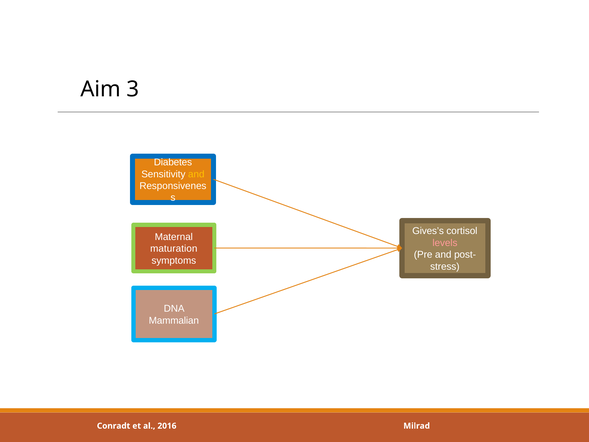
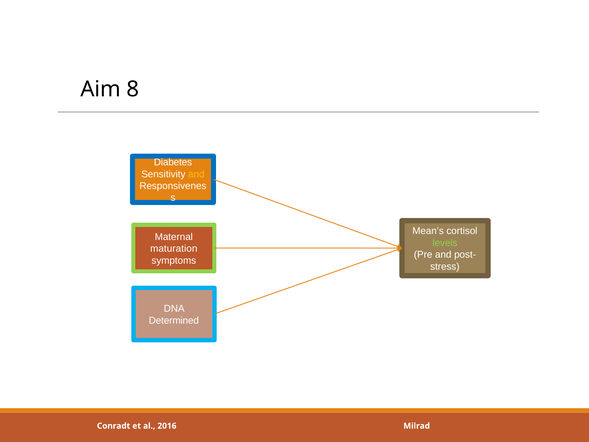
3: 3 -> 8 (133, 89)
Gives’s: Gives’s -> Mean’s (428, 231)
levels colour: pink -> light green (445, 243)
Mammalian: Mammalian -> Determined (174, 320)
